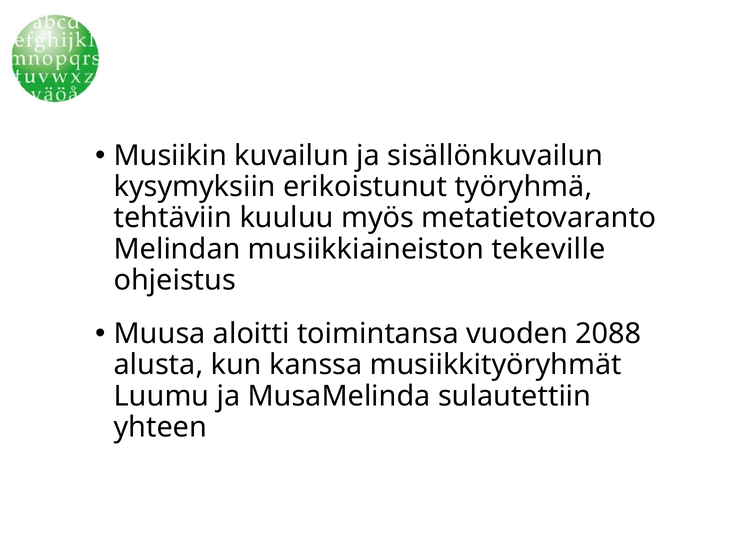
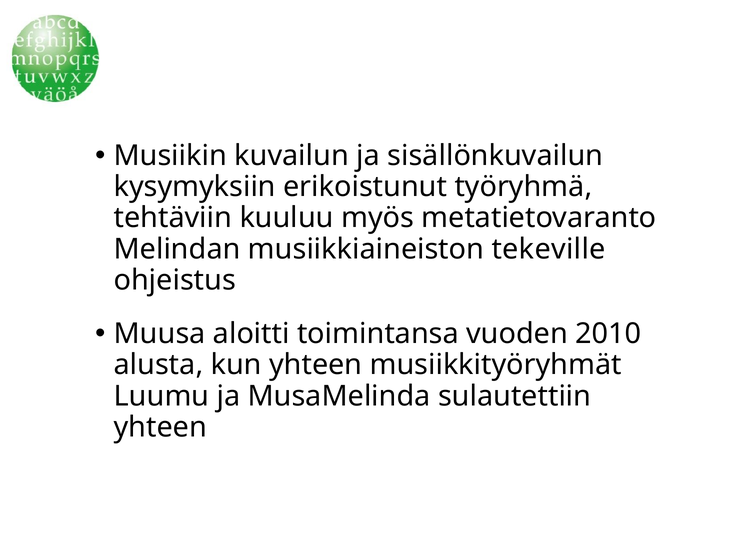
2088: 2088 -> 2010 (608, 334)
kun kanssa: kanssa -> yhteen (316, 365)
